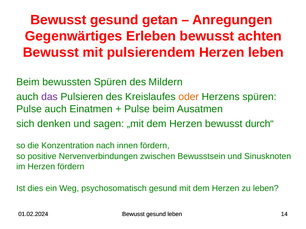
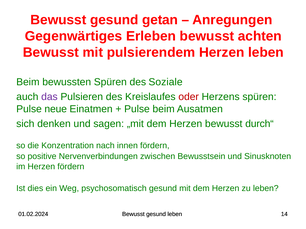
Mildern: Mildern -> Soziale (166, 82)
oder colour: orange -> red (189, 97)
Pulse auch: auch -> neue (56, 109)
